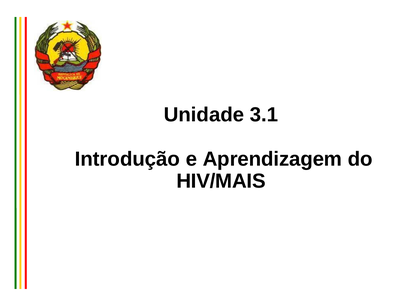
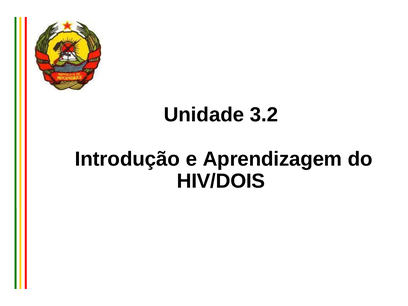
3.1: 3.1 -> 3.2 (264, 115)
HIV/MAIS: HIV/MAIS -> HIV/DOIS (221, 181)
